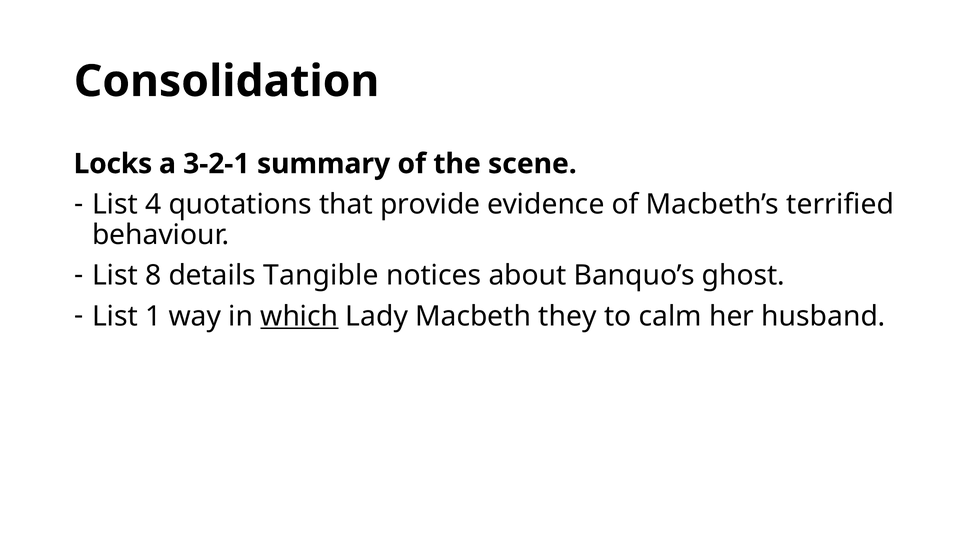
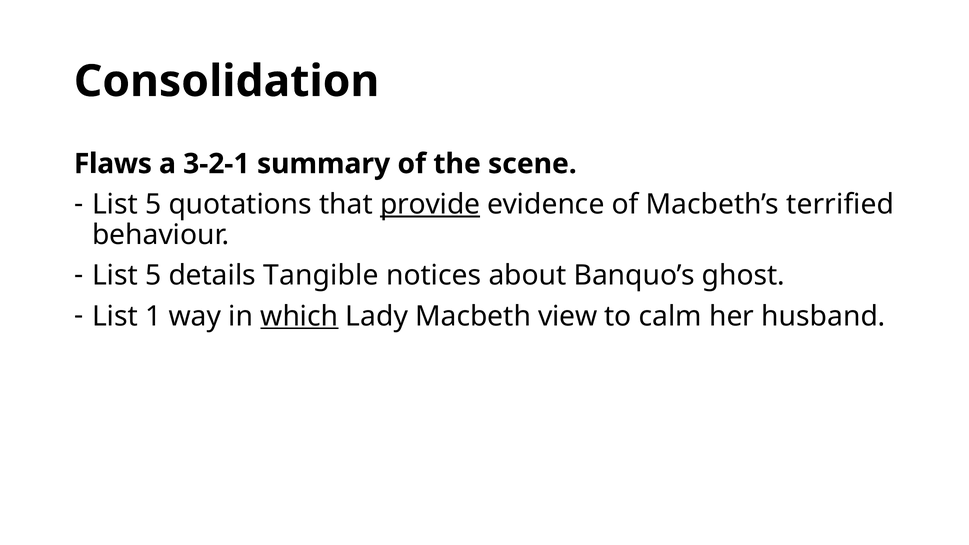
Locks: Locks -> Flaws (113, 164)
4: 4 -> 5 (153, 204)
provide underline: none -> present (430, 204)
8: 8 -> 5 (153, 276)
they: they -> view (568, 316)
